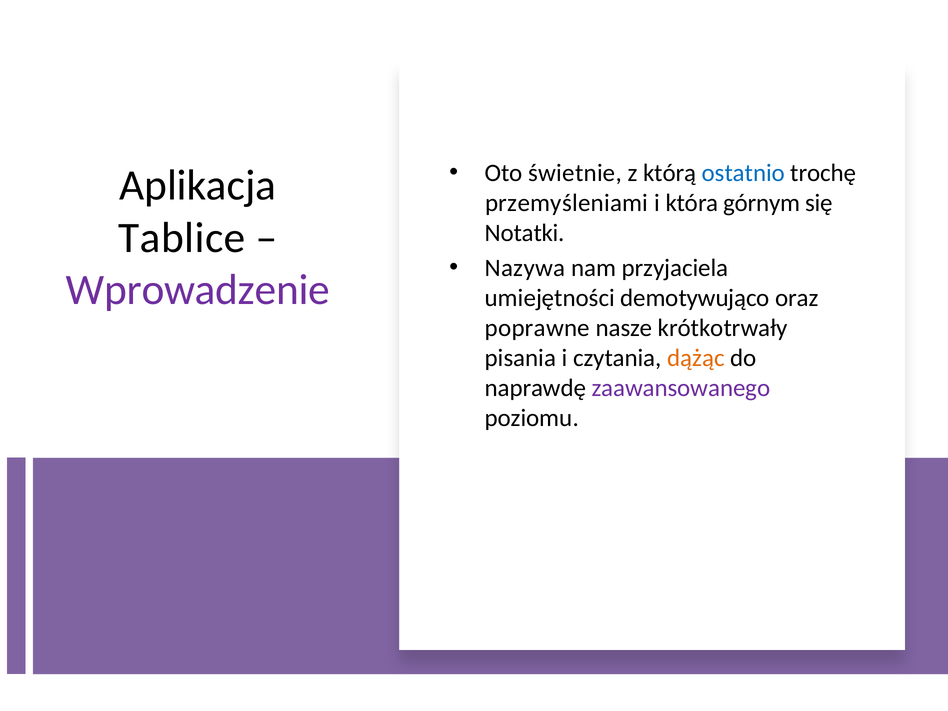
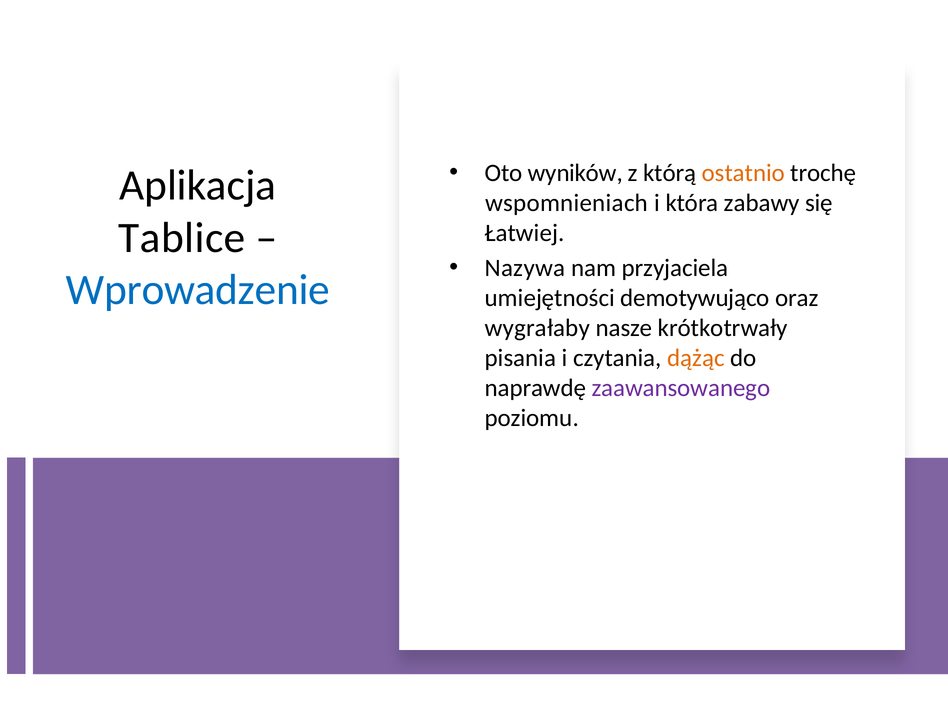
świetnie: świetnie -> wyników (575, 173)
ostatnio colour: blue -> orange (743, 173)
przemyśleniami: przemyśleniami -> wspomnieniach (567, 203)
górnym: górnym -> zabawy (762, 203)
Notatki: Notatki -> Łatwiej (525, 233)
Wprowadzenie colour: purple -> blue (198, 290)
poprawne: poprawne -> wygrałaby (537, 328)
